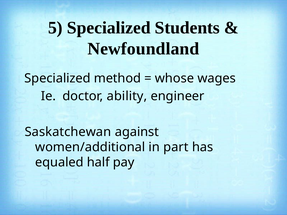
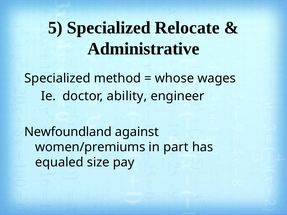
Students: Students -> Relocate (187, 28)
Newfoundland: Newfoundland -> Administrative (143, 49)
Saskatchewan: Saskatchewan -> Newfoundland (68, 132)
women/additional: women/additional -> women/premiums (90, 147)
half: half -> size (98, 163)
